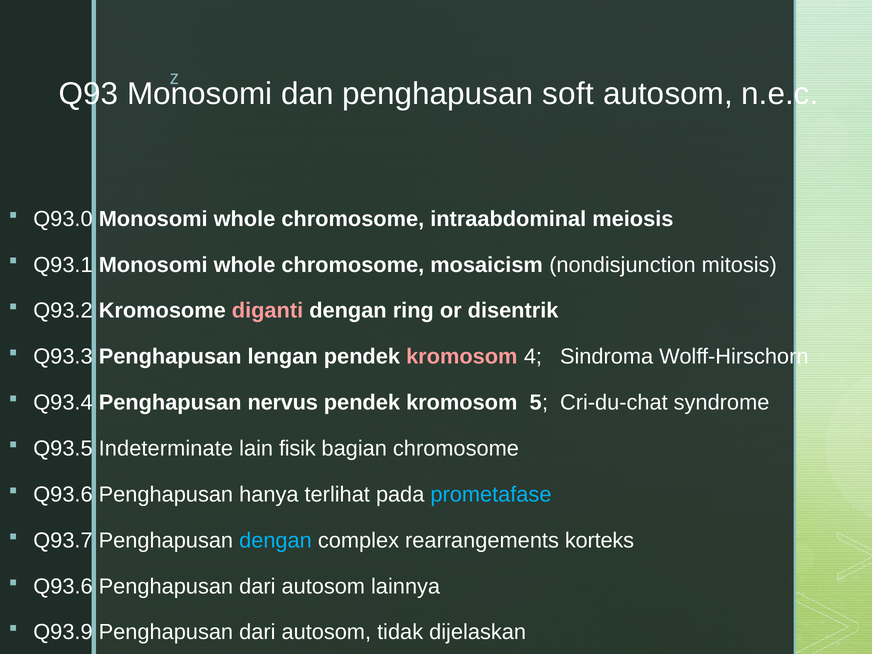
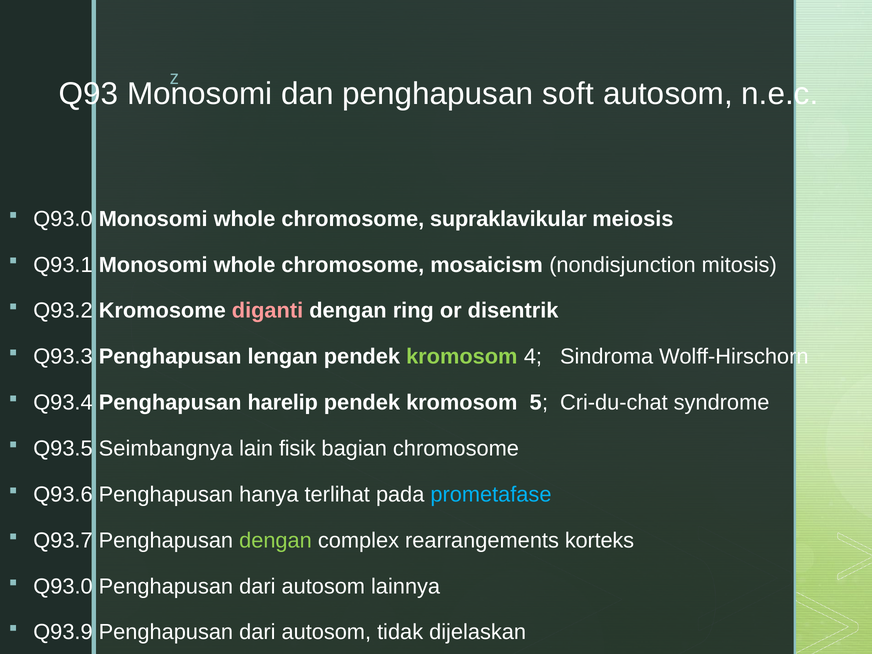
intraabdominal: intraabdominal -> supraklavikular (508, 219)
kromosom colour: pink -> light green (462, 357)
nervus: nervus -> harelip (283, 403)
Indeterminate: Indeterminate -> Seimbangnya (166, 449)
dengan colour: light blue -> light green (275, 540)
Q93.6: Q93.6 -> Q93.0 (63, 586)
